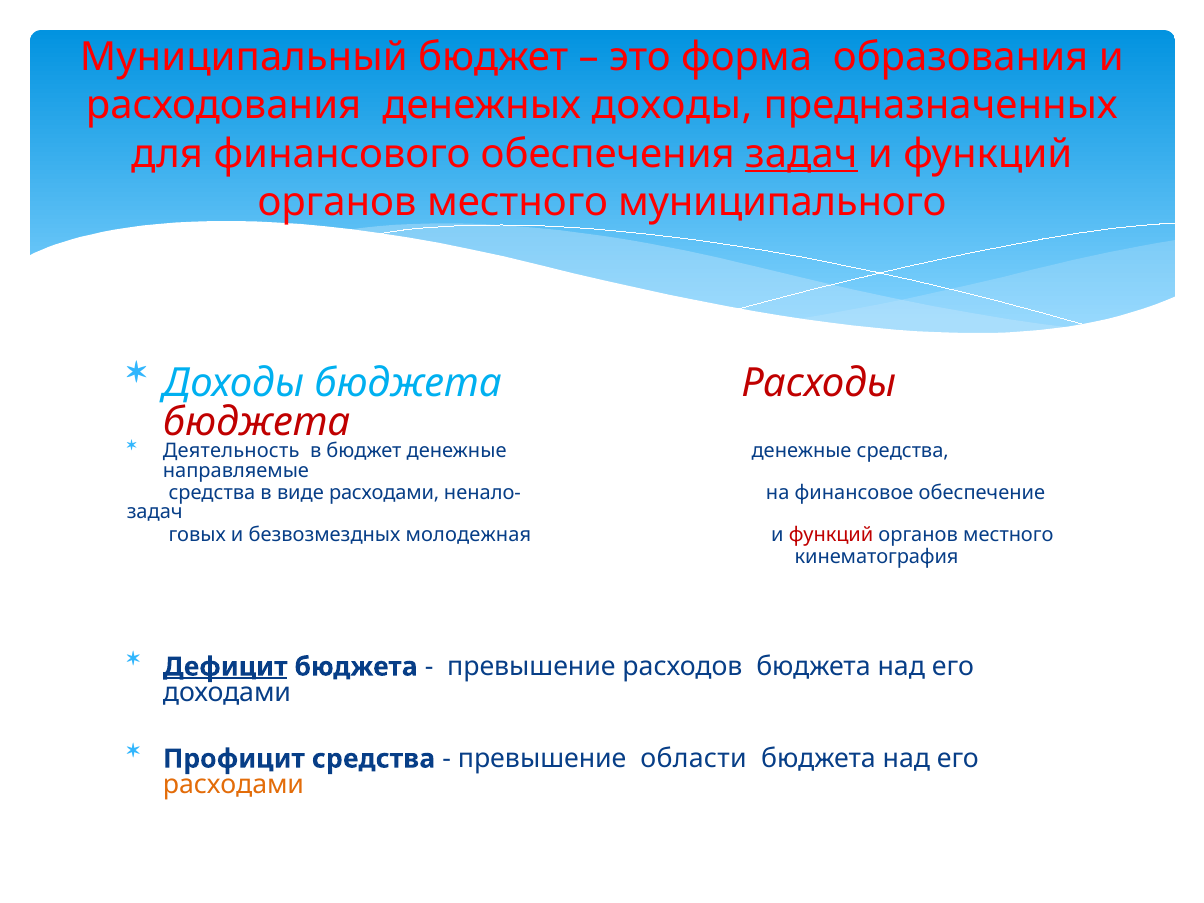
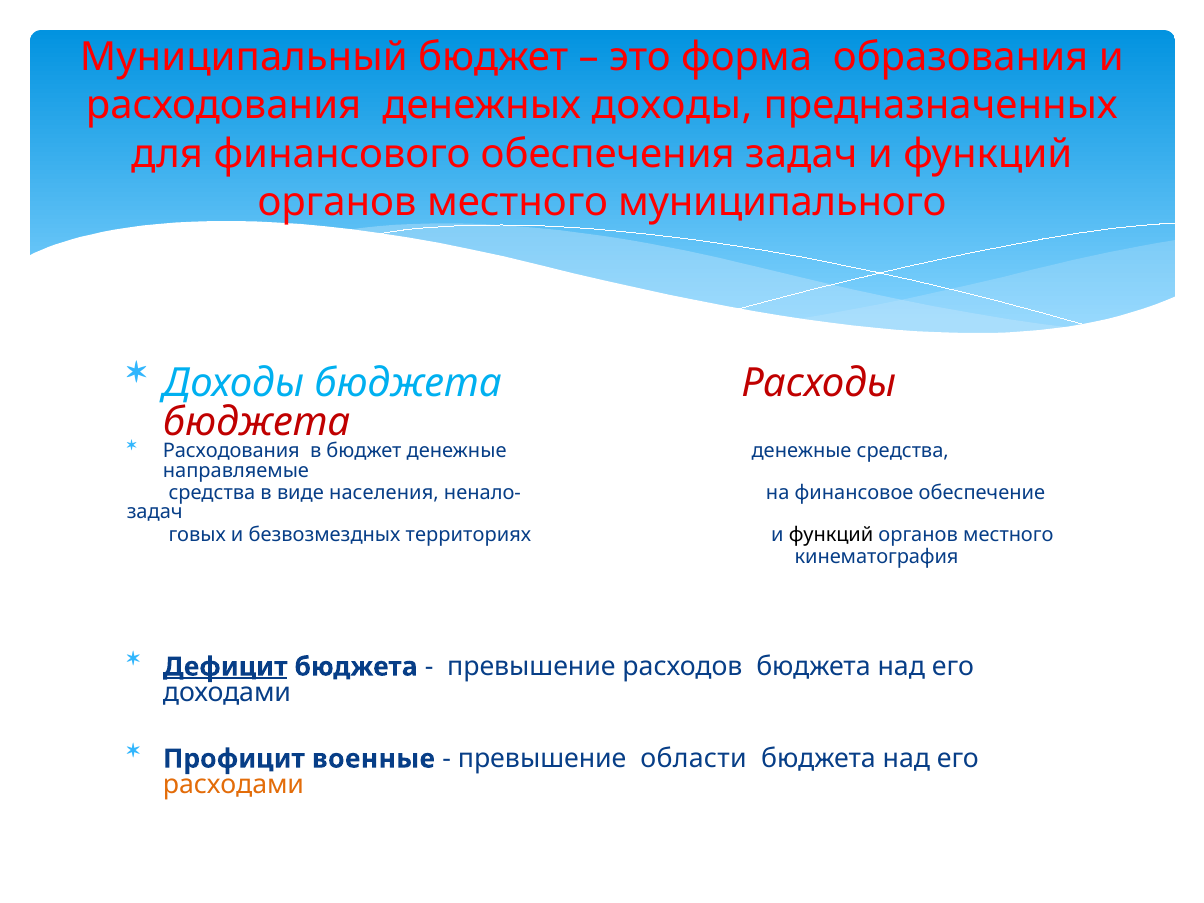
задач underline: present -> none (801, 154)
Деятельность: Деятельность -> Расходования (231, 451)
виде расходами: расходами -> населения (384, 493)
молодежная: молодежная -> территориях (468, 535)
функций colour: red -> black (831, 535)
Профицит средства: средства -> военные (373, 759)
